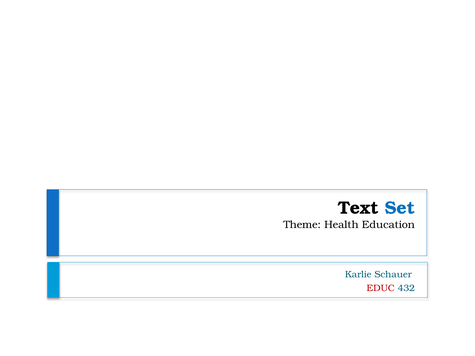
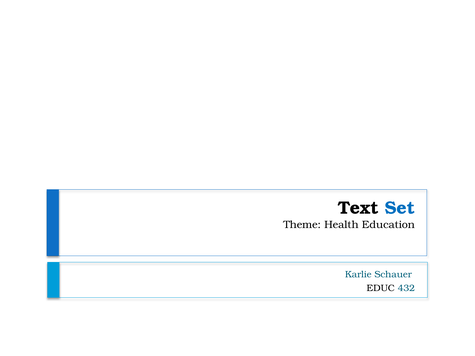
EDUC colour: red -> black (381, 288)
